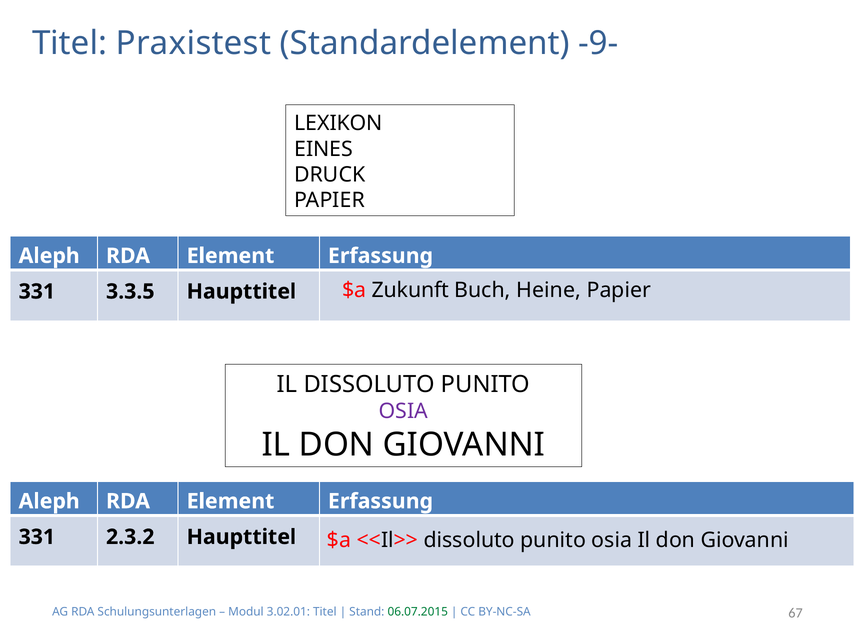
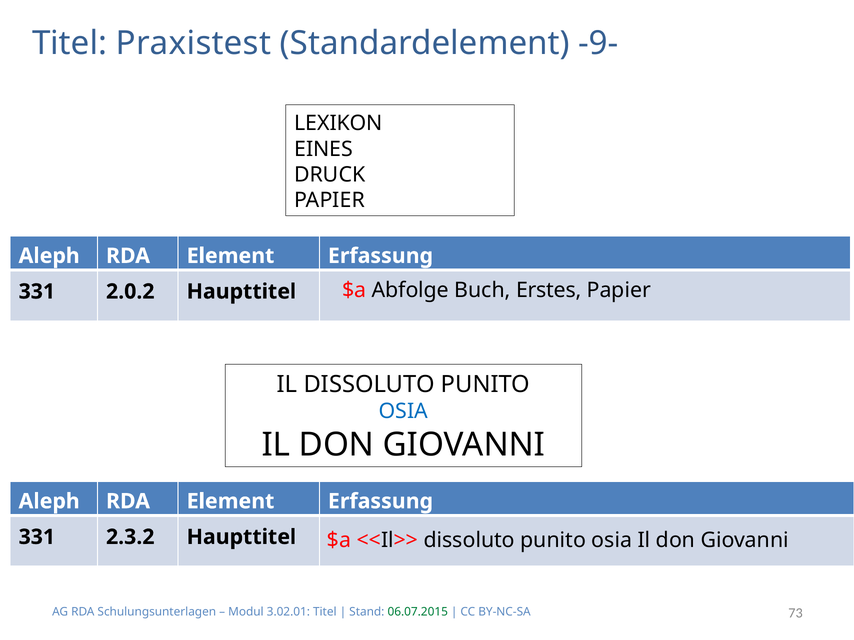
Zukunft: Zukunft -> Abfolge (410, 290)
Heine: Heine -> Erstes (549, 290)
3.3.5: 3.3.5 -> 2.0.2 (130, 292)
OSIA colour: purple -> blue (403, 412)
67: 67 -> 73 (796, 613)
